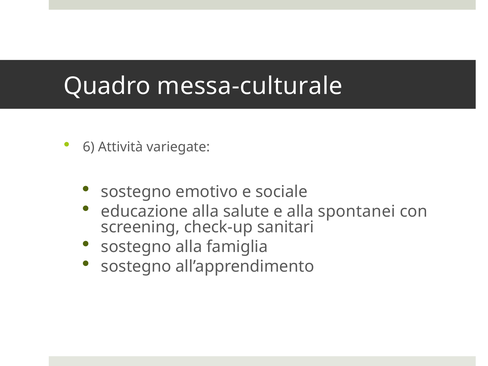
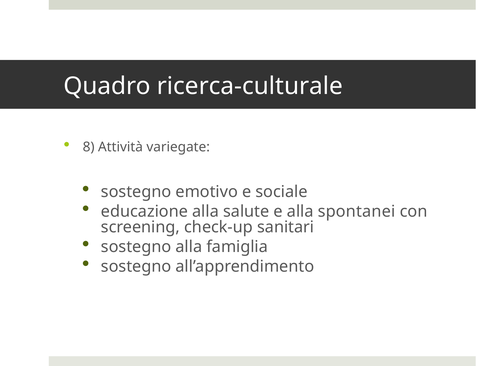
messa-culturale: messa-culturale -> ricerca-culturale (250, 86)
6: 6 -> 8 (89, 147)
